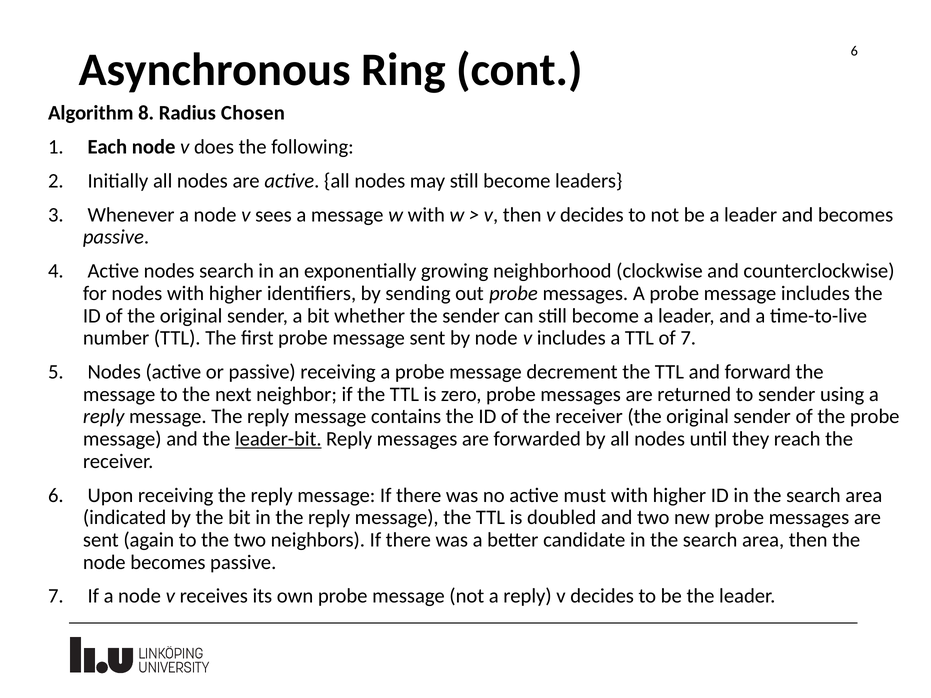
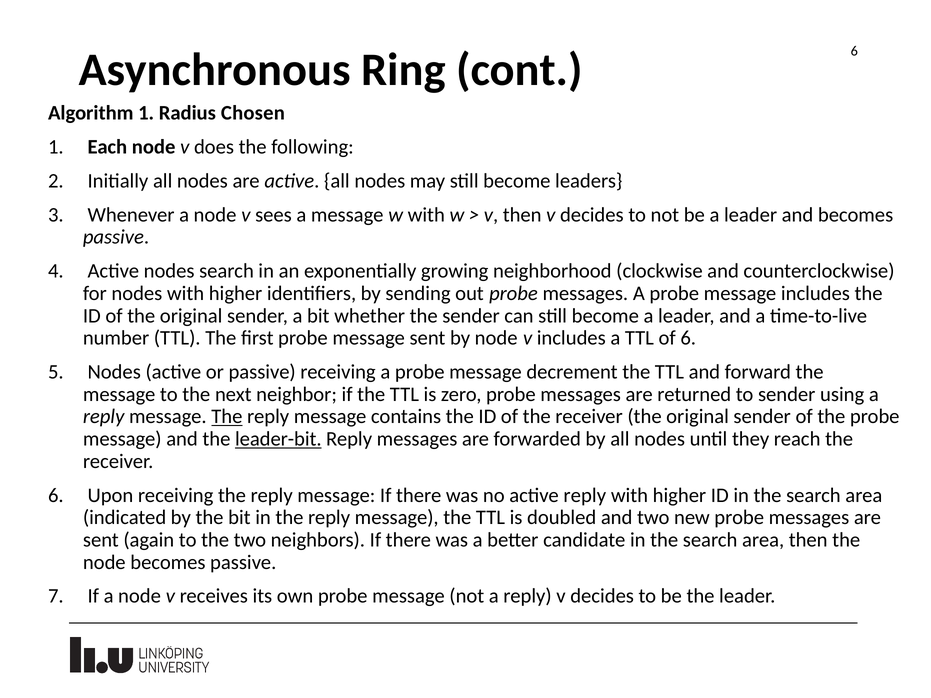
Algorithm 8: 8 -> 1 (146, 113)
of 7: 7 -> 6 (688, 338)
The underline: none -> present (227, 417)
active must: must -> reply (585, 495)
